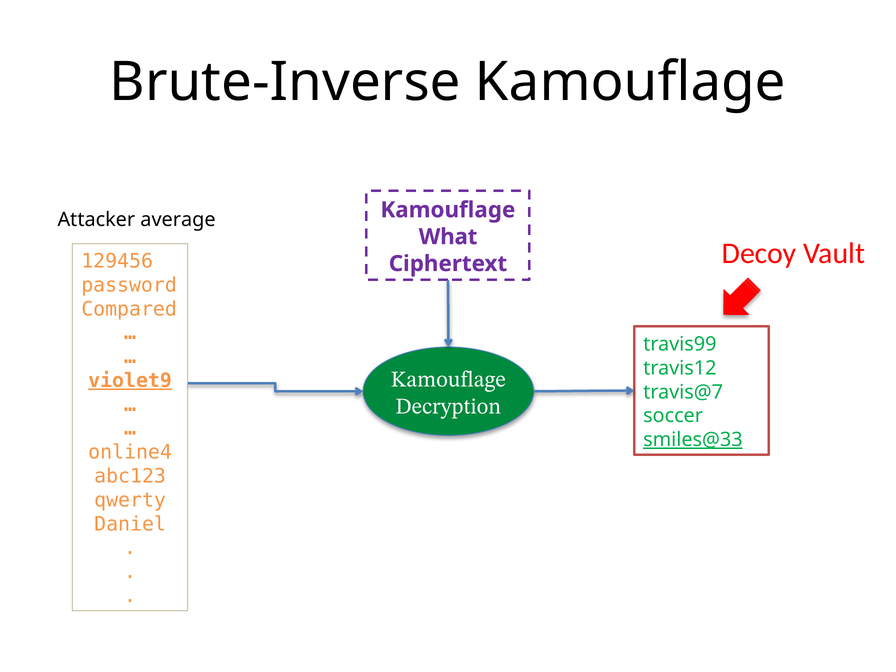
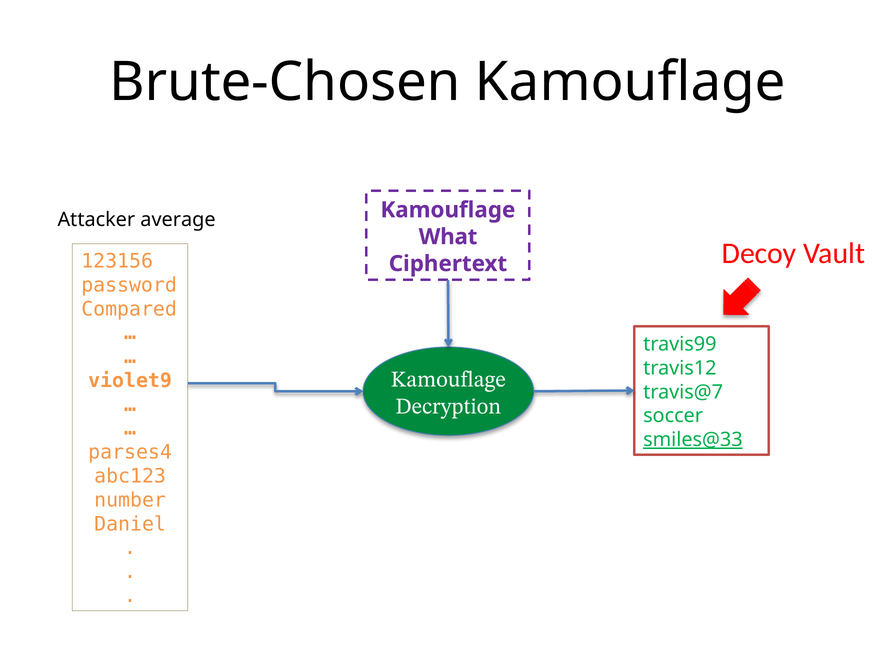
Brute-Inverse: Brute-Inverse -> Brute-Chosen (285, 82)
129456: 129456 -> 123156 (117, 261)
violet9 underline: present -> none (130, 381)
online4: online4 -> parses4 (130, 452)
qwerty: qwerty -> number (130, 500)
